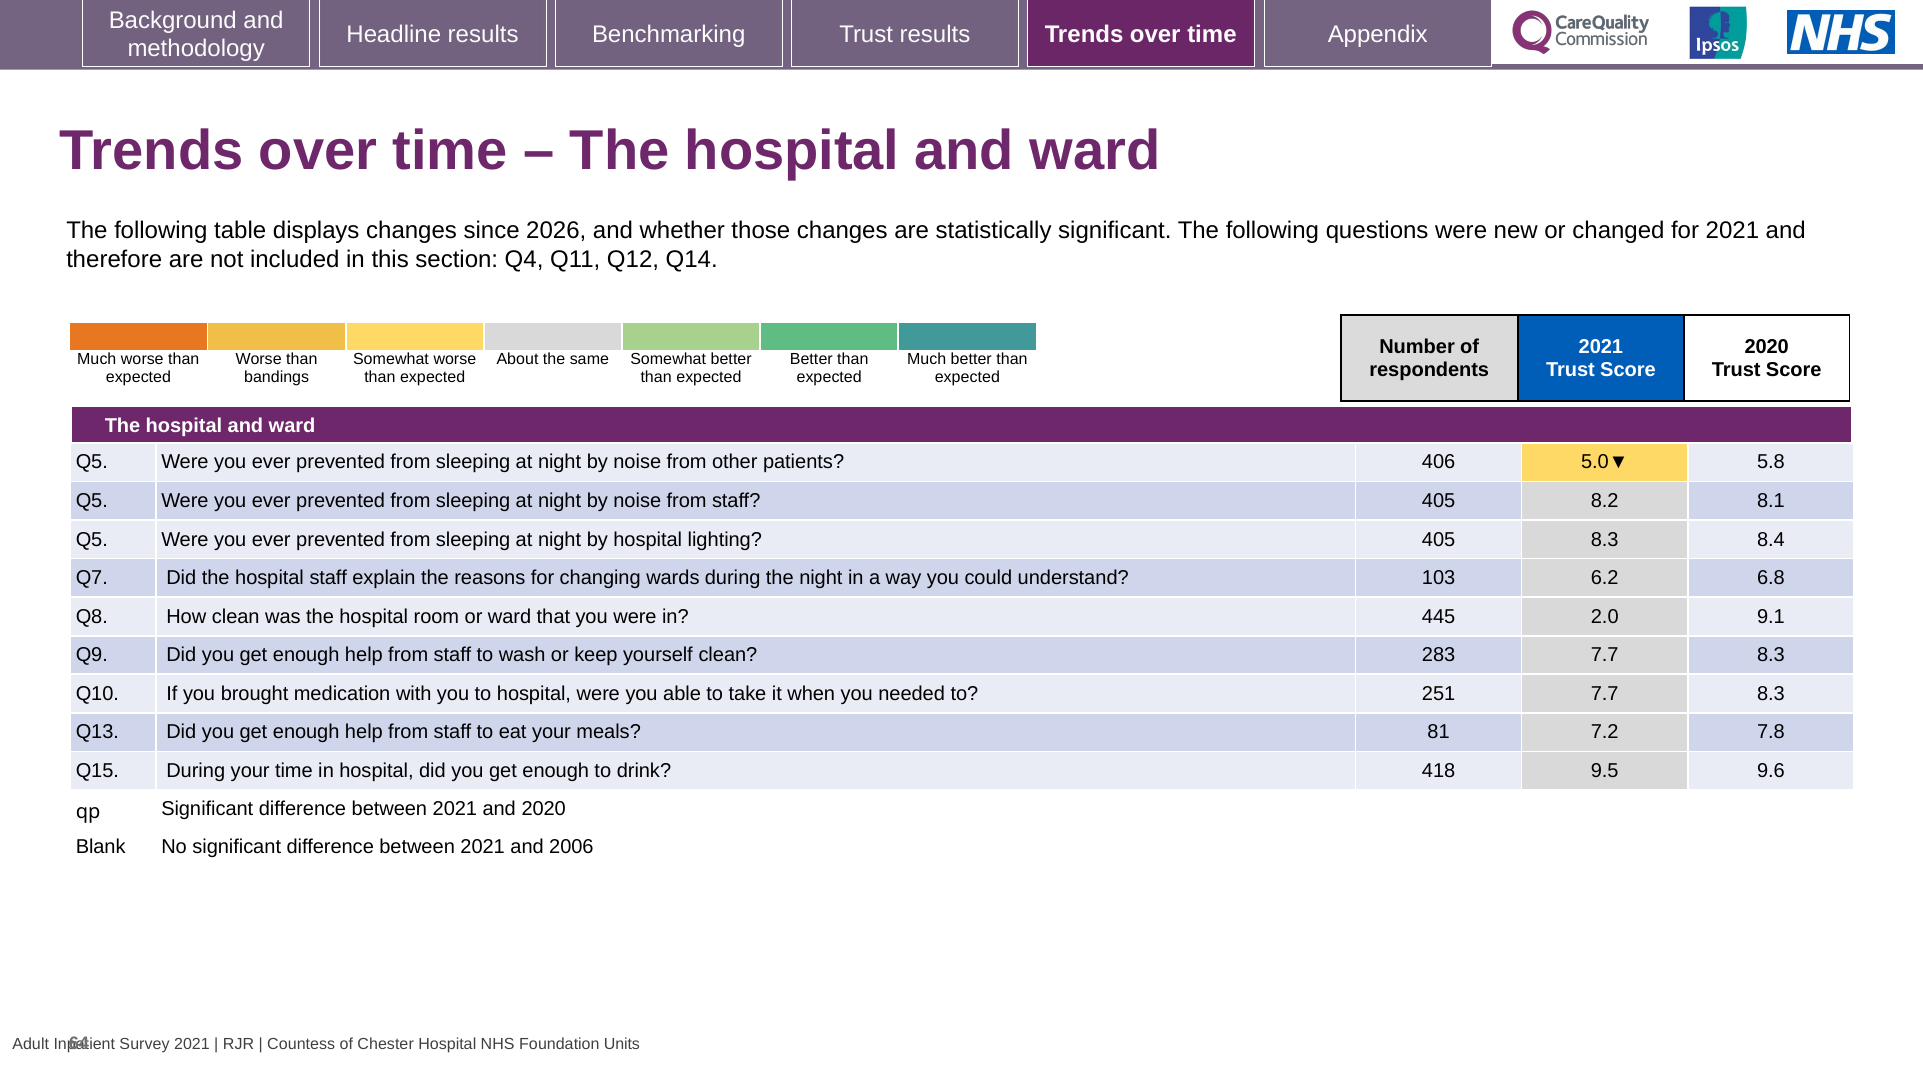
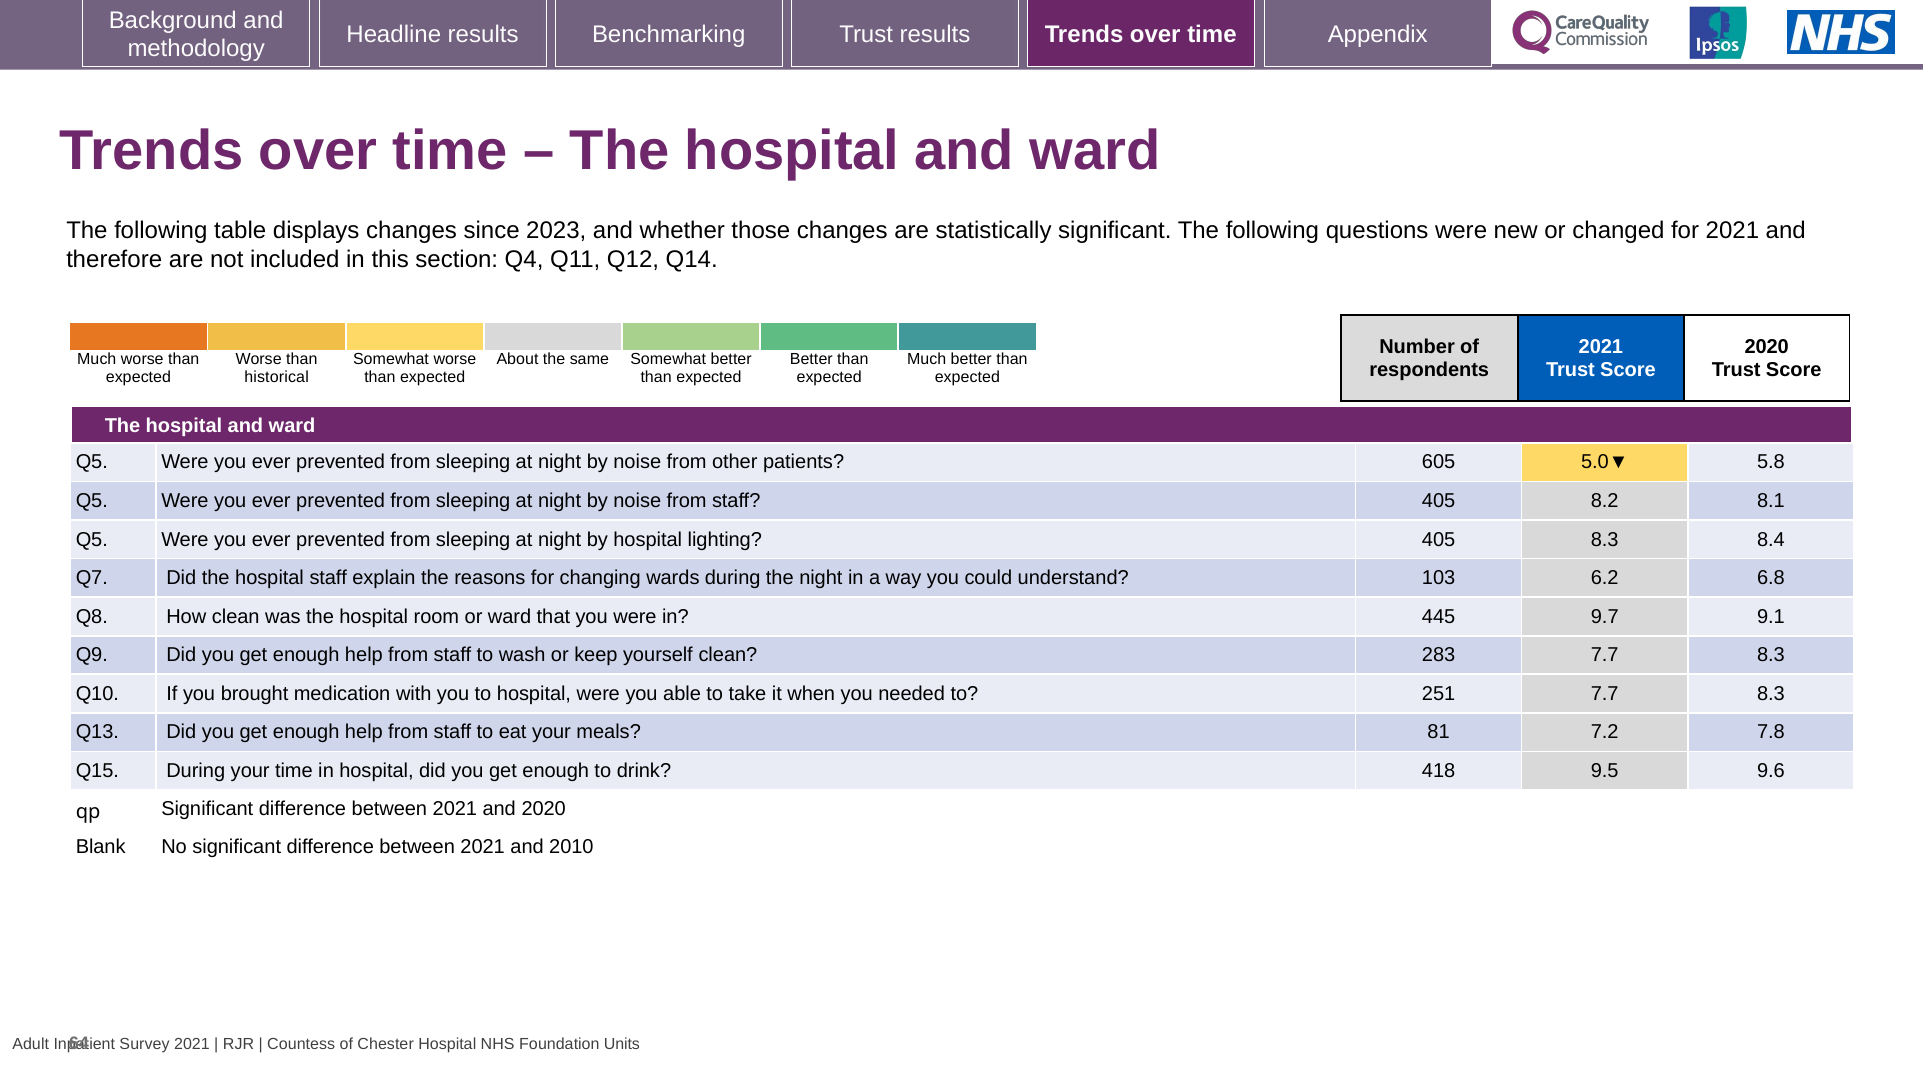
2026: 2026 -> 2023 (556, 230)
bandings: bandings -> historical (277, 377)
406: 406 -> 605 (1439, 462)
2.0: 2.0 -> 9.7 (1605, 616)
2006: 2006 -> 2010 (571, 847)
